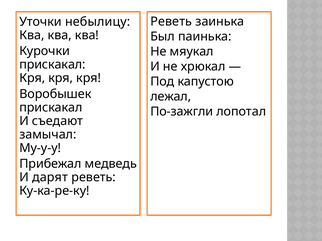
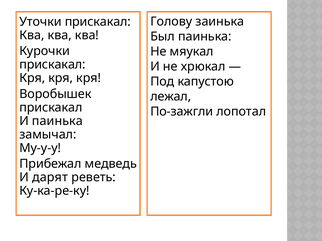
Реветь: Реветь -> Голову (171, 22)
Уточки небылицу: небылицу -> прискакал (98, 22)
И съедают: съедают -> паинька (57, 121)
